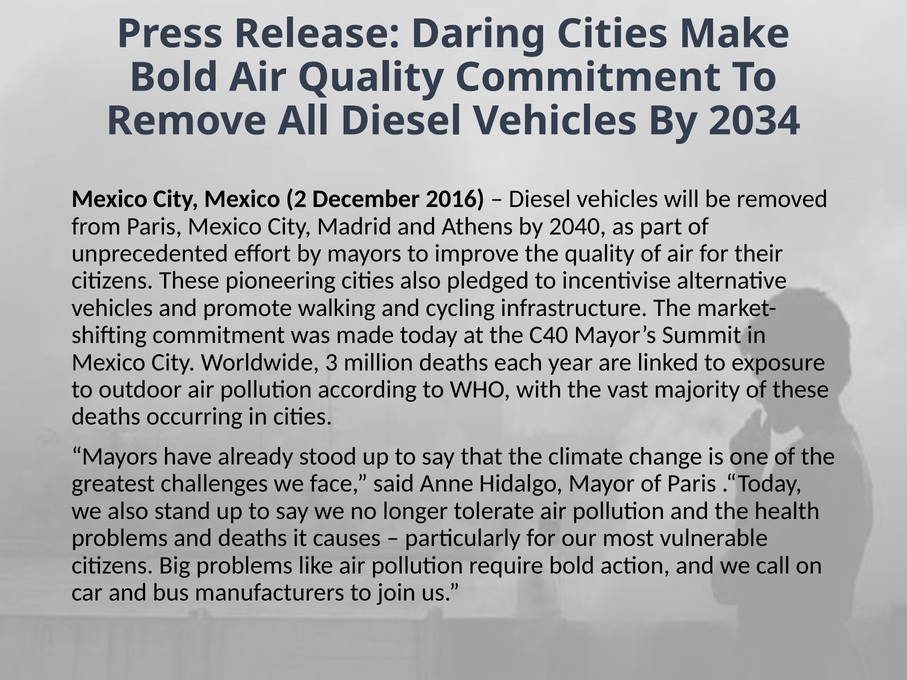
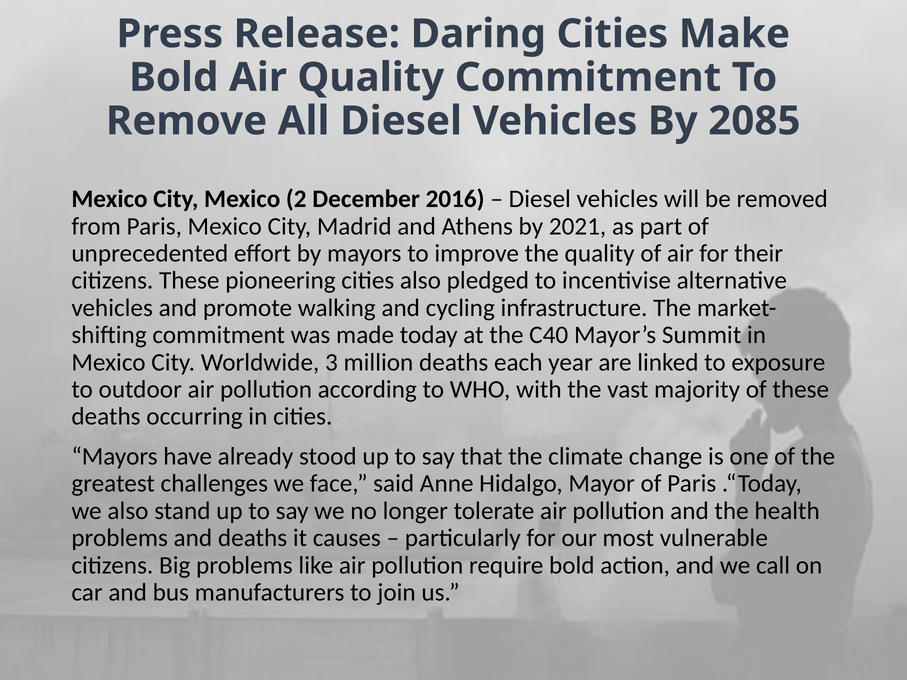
2034: 2034 -> 2085 (754, 121)
2040: 2040 -> 2021 (578, 226)
